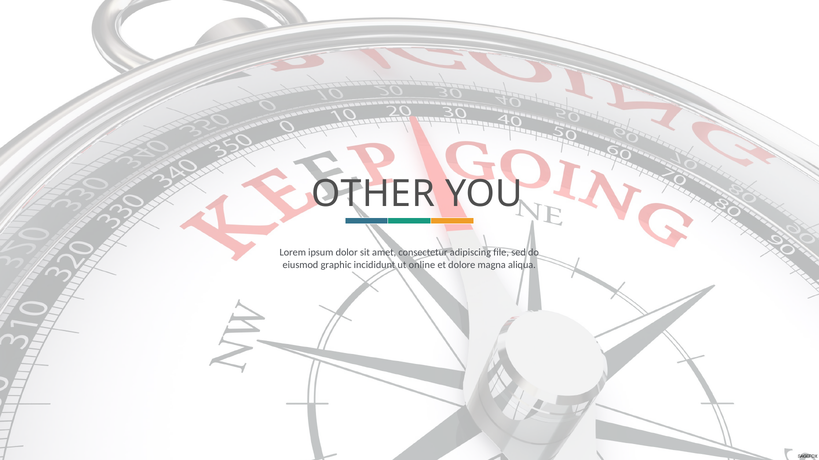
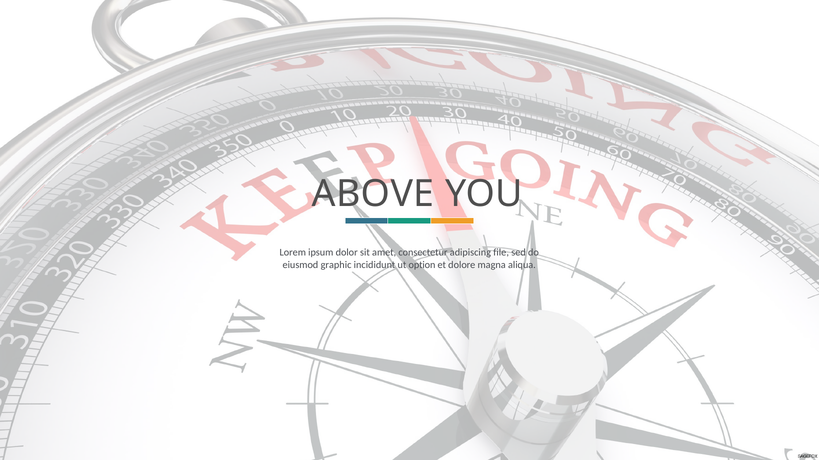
OTHER: OTHER -> ABOVE (373, 194)
online: online -> option (422, 265)
